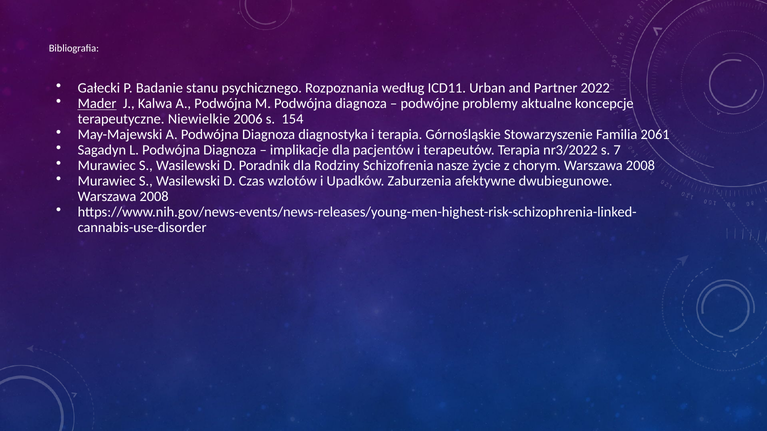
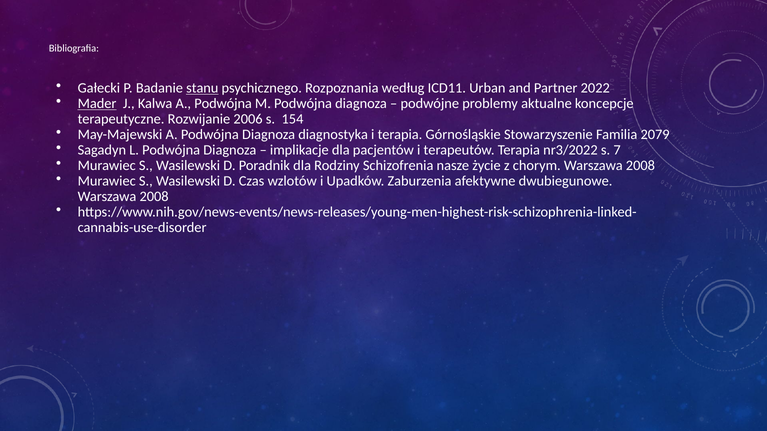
stanu underline: none -> present (202, 88)
Niewielkie: Niewielkie -> Rozwijanie (199, 119)
2061: 2061 -> 2079 (655, 135)
